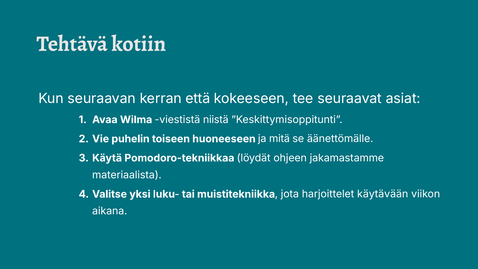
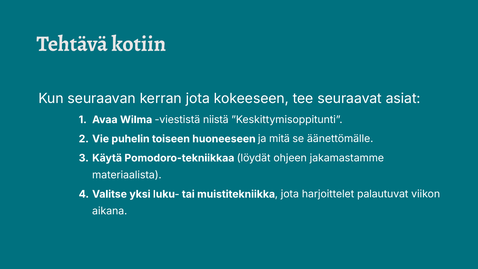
kerran että: että -> jota (198, 99)
käytävään: käytävään -> palautuvat (383, 194)
